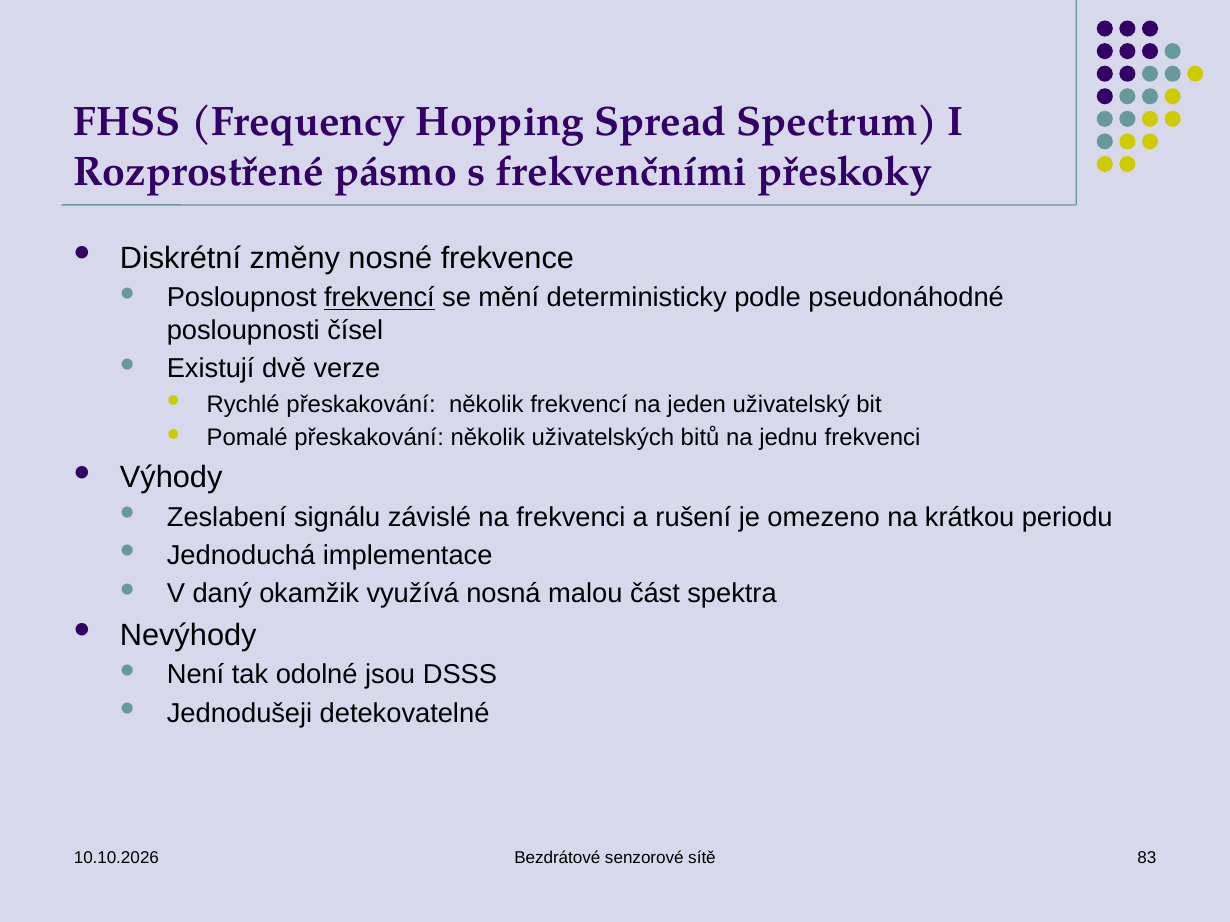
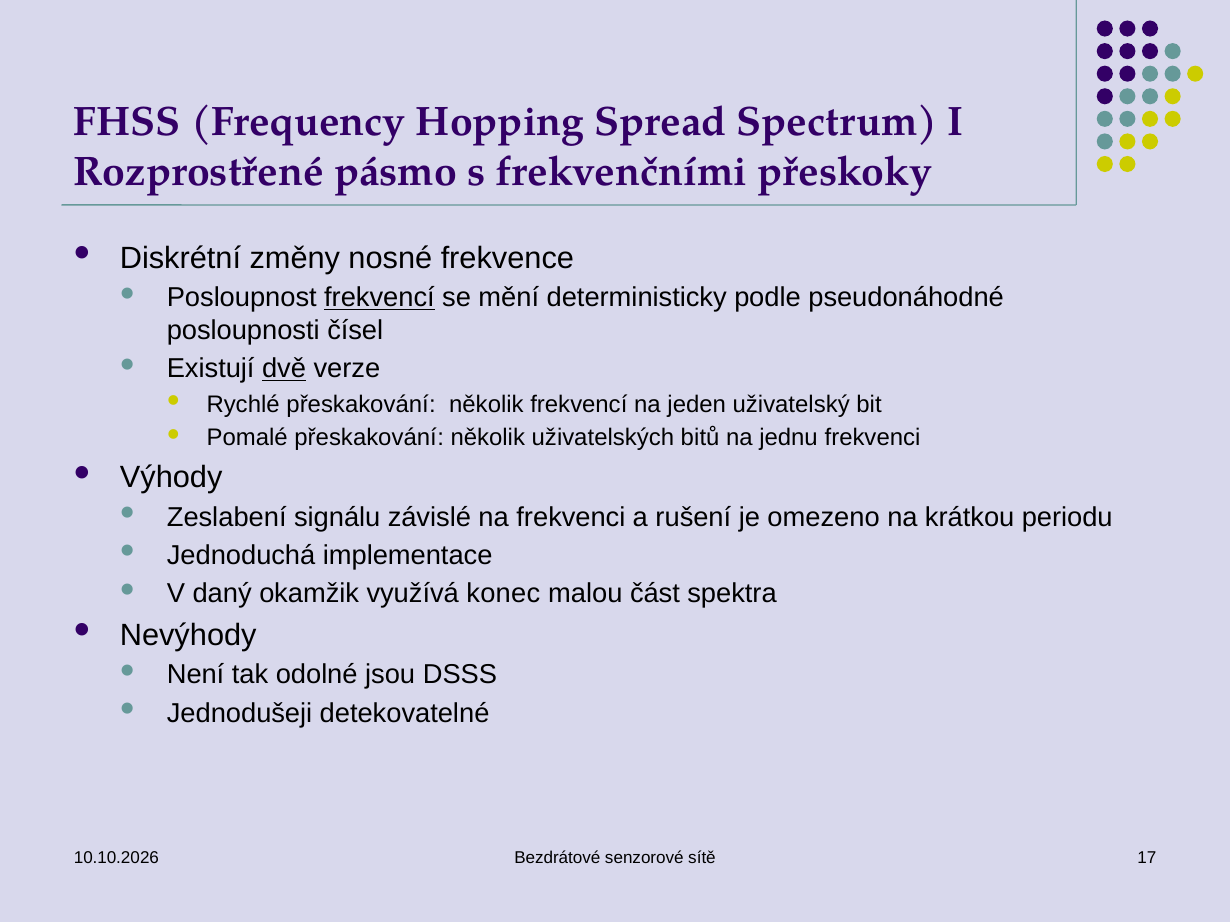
dvě underline: none -> present (284, 369)
nosná: nosná -> konec (503, 594)
83: 83 -> 17 (1147, 858)
